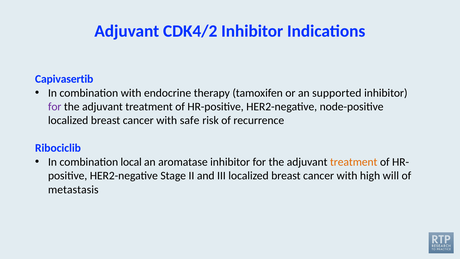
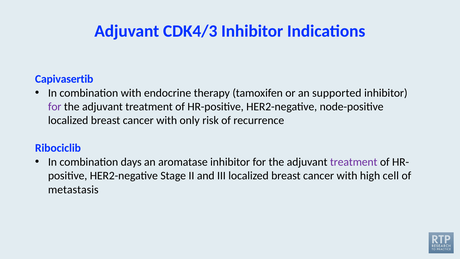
CDK4/2: CDK4/2 -> CDK4/3 (190, 31)
safe: safe -> only (190, 120)
local: local -> days (131, 162)
treatment colour: orange -> purple (354, 162)
will: will -> cell (391, 176)
